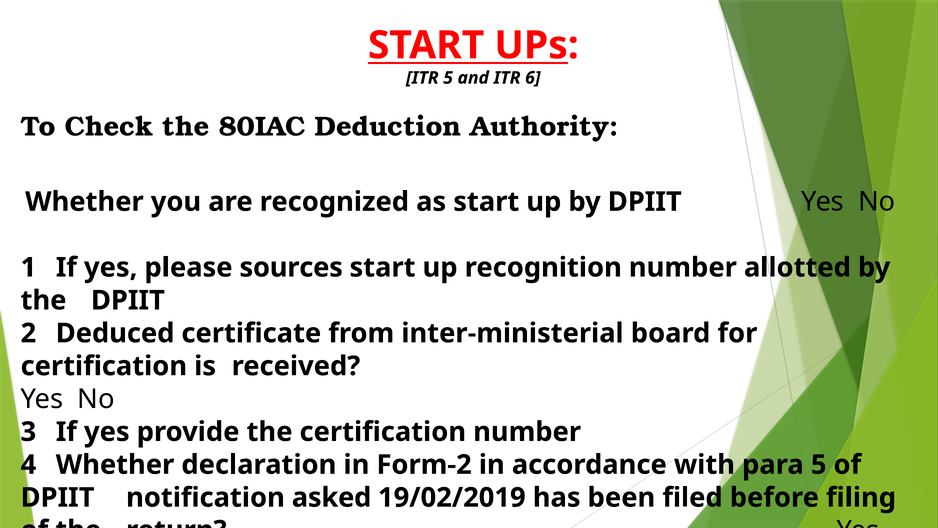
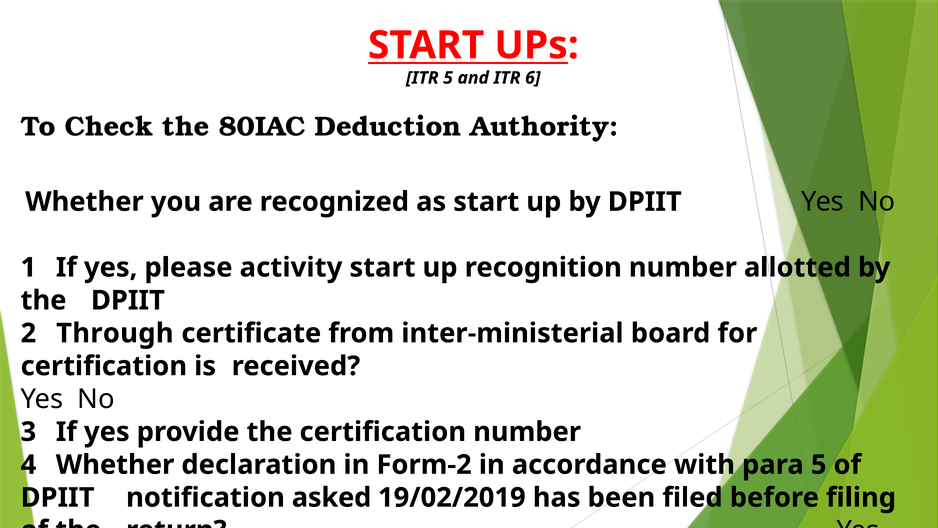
sources: sources -> activity (291, 267)
Deduced: Deduced -> Through (115, 333)
